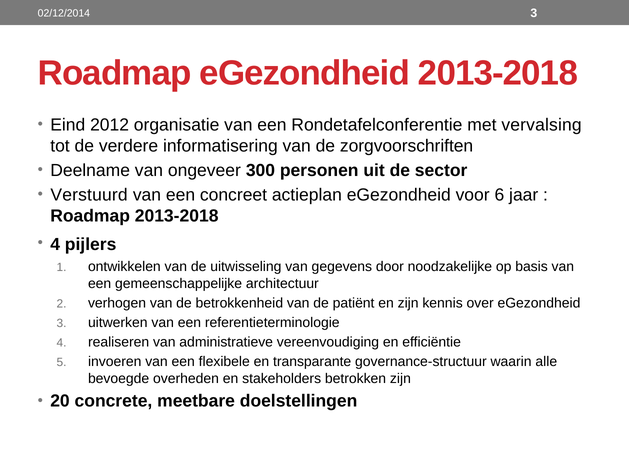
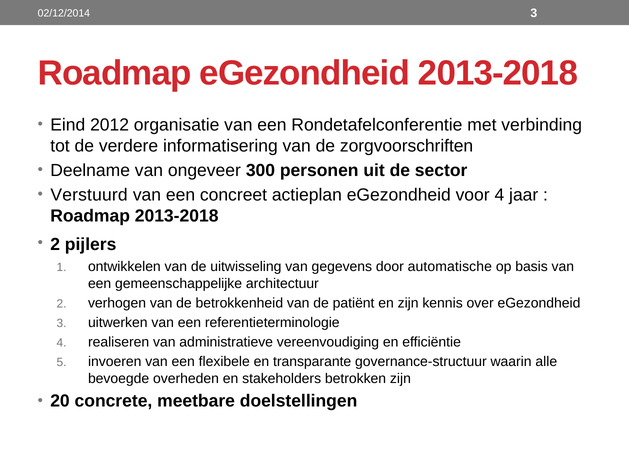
vervalsing: vervalsing -> verbinding (542, 125)
voor 6: 6 -> 4 (499, 195)
4: 4 -> 2 (55, 245)
noodzakelijke: noodzakelijke -> automatische (450, 267)
